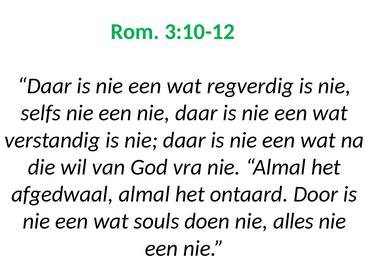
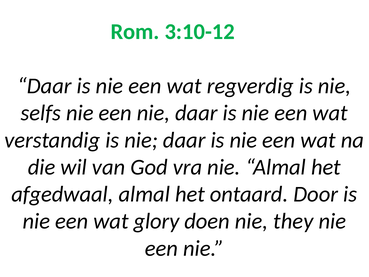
souls: souls -> glory (157, 221)
alles: alles -> they (293, 221)
